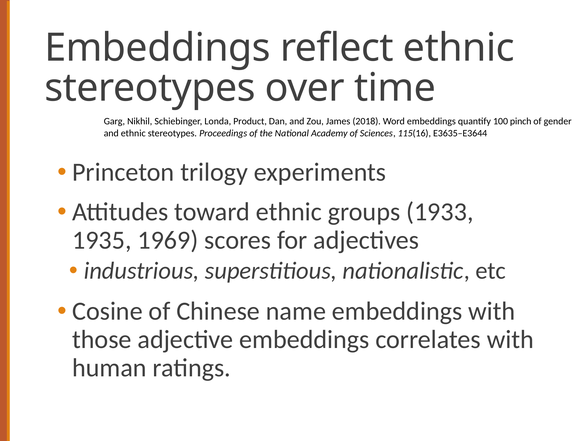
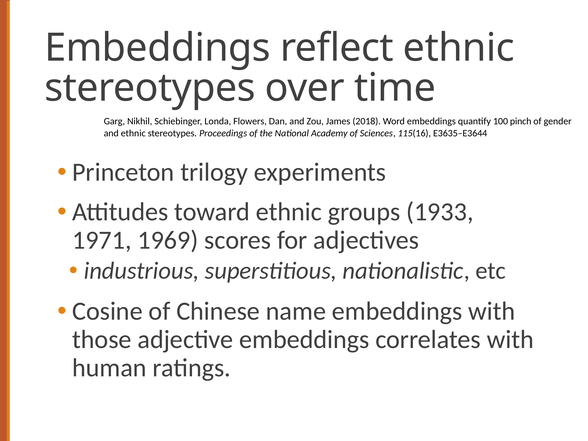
Product: Product -> Flowers (250, 121)
1935: 1935 -> 1971 (102, 240)
